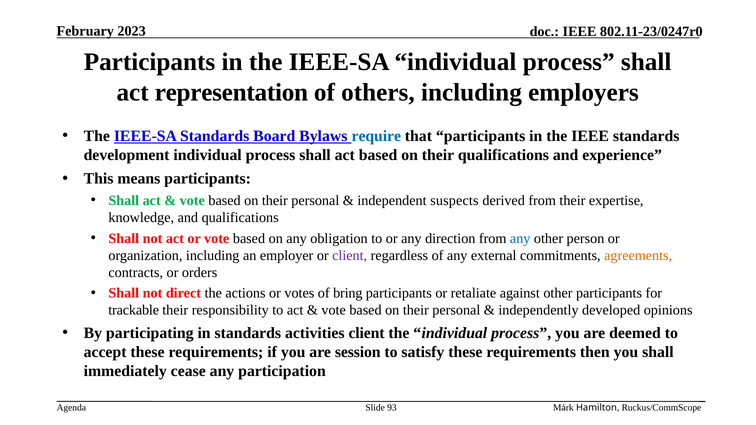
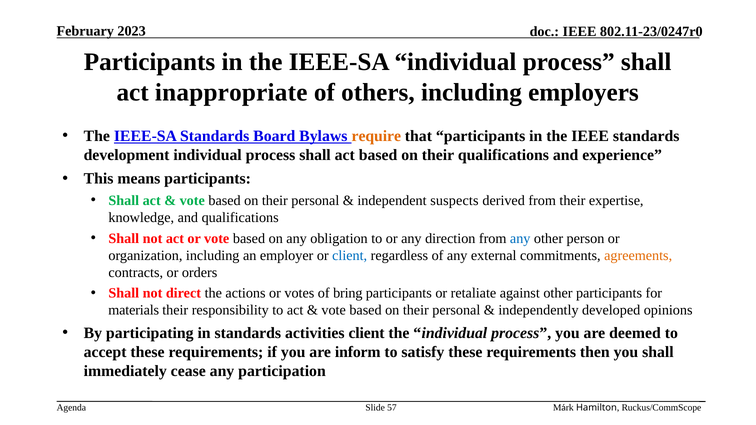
representation: representation -> inappropriate (231, 92)
require colour: blue -> orange (376, 136)
client colour: purple -> blue (350, 256)
trackable: trackable -> materials (134, 310)
session: session -> inform (358, 352)
93: 93 -> 57 (392, 408)
